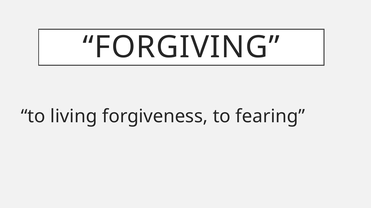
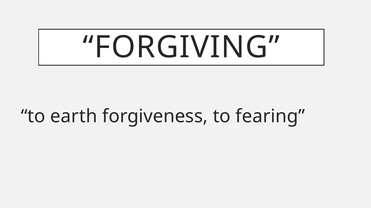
living: living -> earth (74, 117)
